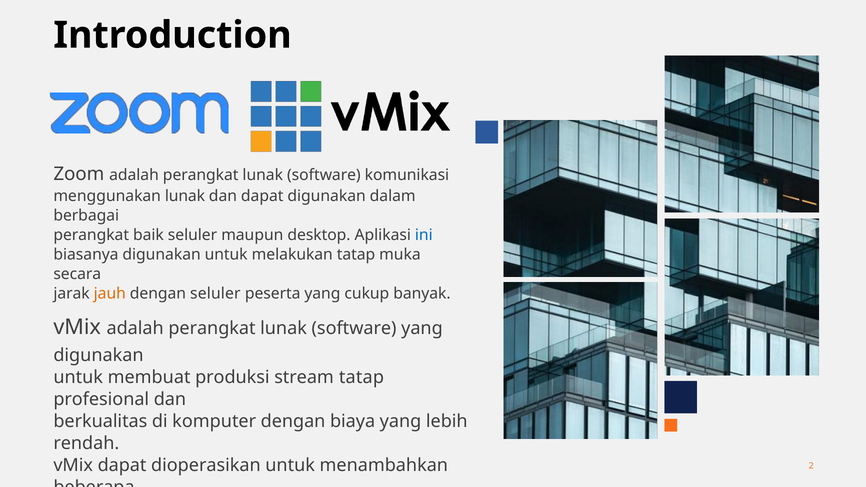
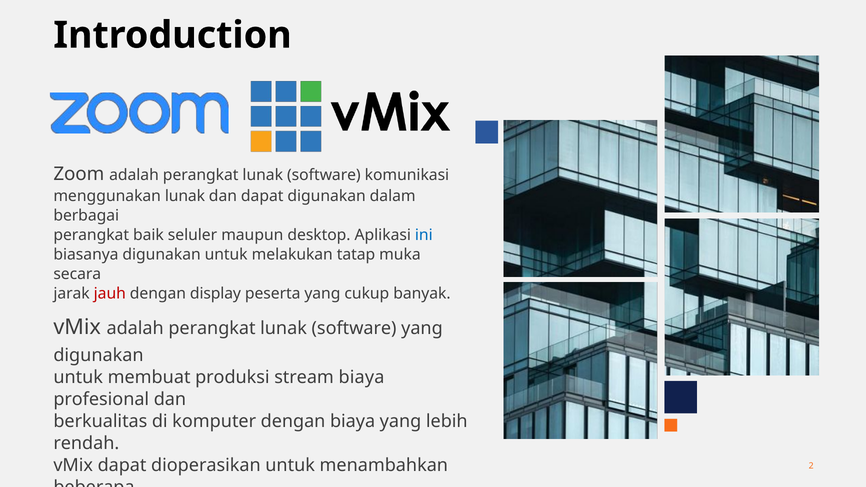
jauh colour: orange -> red (110, 293)
dengan seluler: seluler -> display (215, 293)
stream tatap: tatap -> biaya (361, 377)
